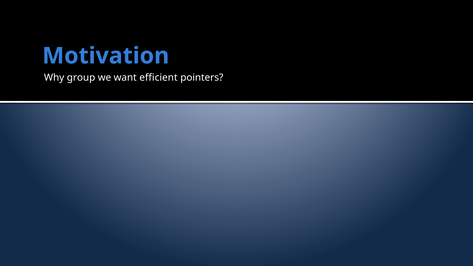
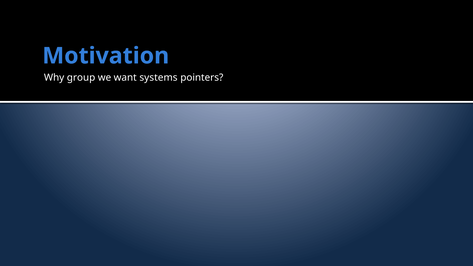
efficient: efficient -> systems (158, 78)
